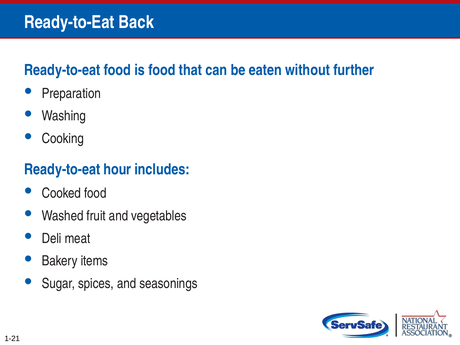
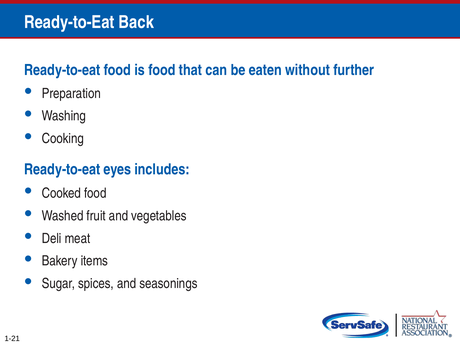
hour: hour -> eyes (117, 170)
